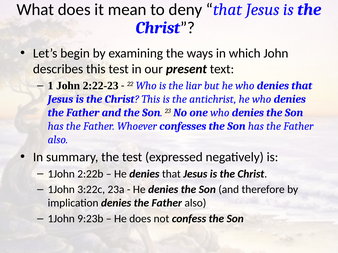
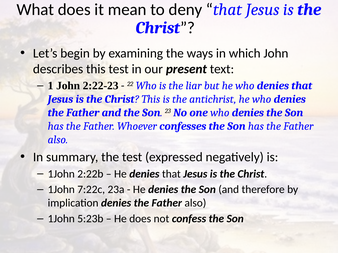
3:22c: 3:22c -> 7:22c (91, 190)
9:23b: 9:23b -> 5:23b (90, 219)
